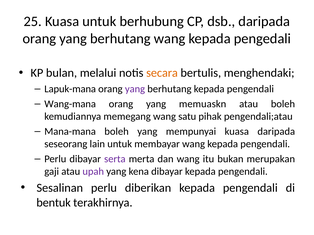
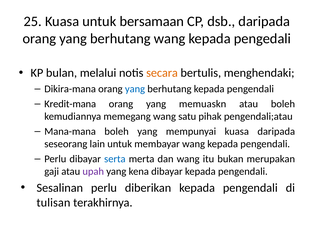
berhubung: berhubung -> bersamaan (152, 21)
Lapuk-mana: Lapuk-mana -> Dikira-mana (70, 89)
yang colour: purple -> blue (135, 89)
Wang-mana: Wang-mana -> Kredit-mana (70, 104)
serta colour: purple -> blue (115, 159)
bentuk: bentuk -> tulisan (53, 203)
